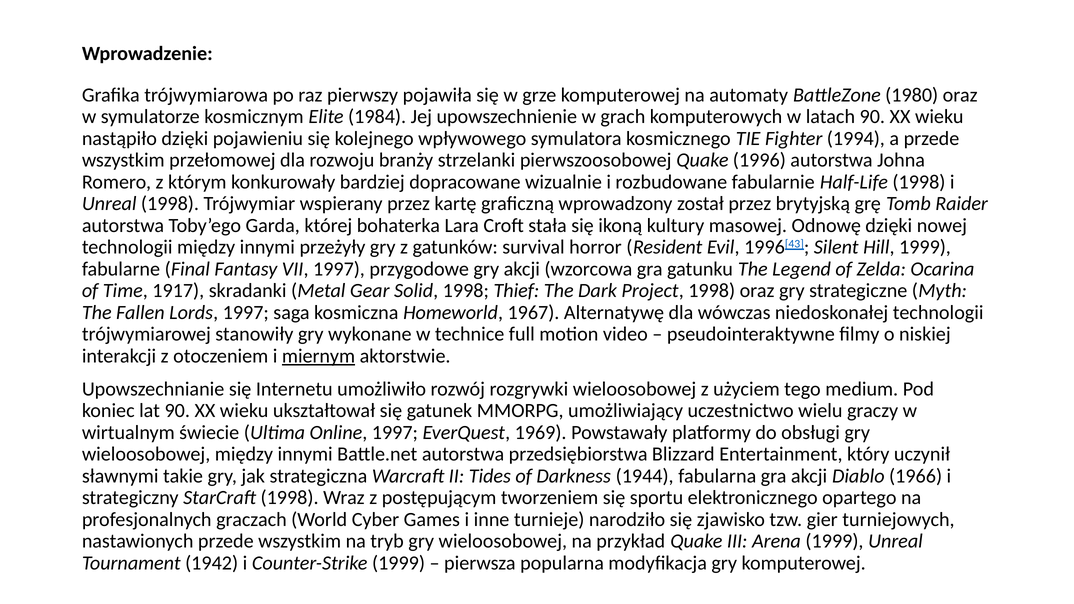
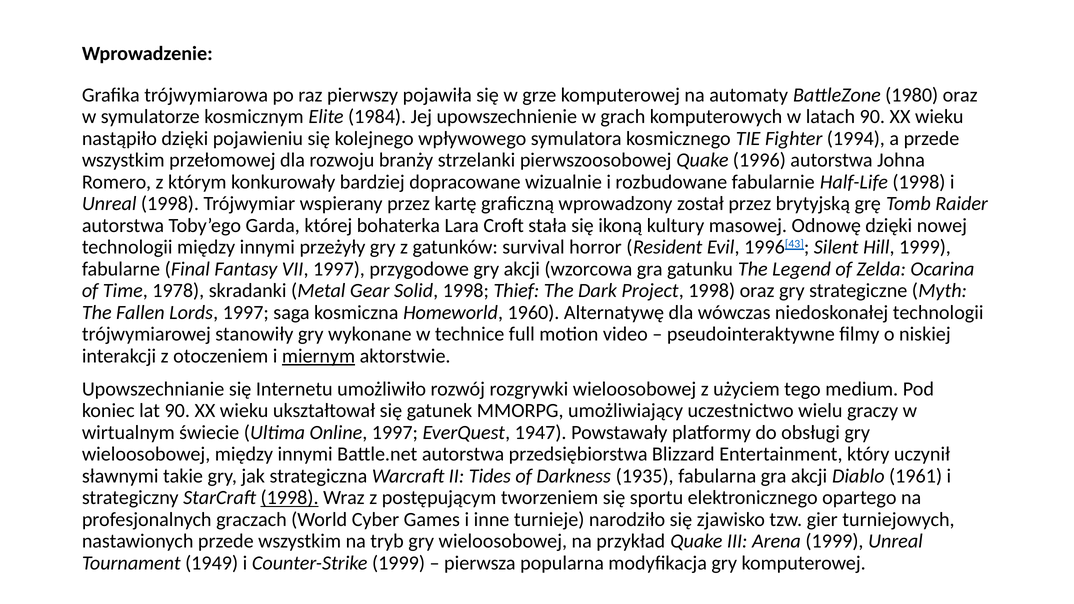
1917: 1917 -> 1978 (178, 291)
1967: 1967 -> 1960 (533, 313)
1969: 1969 -> 1947 (541, 433)
1944: 1944 -> 1935 (645, 476)
1966: 1966 -> 1961 (916, 476)
1998 underline: none -> present (290, 498)
1942: 1942 -> 1949 (212, 563)
